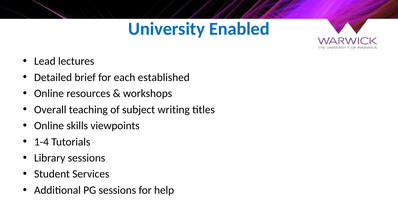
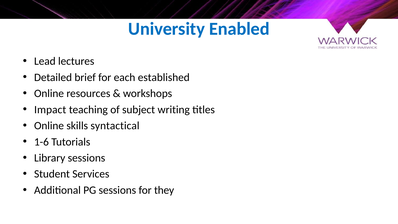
Overall: Overall -> Impact (50, 110)
viewpoints: viewpoints -> syntactical (115, 126)
1-4: 1-4 -> 1-6 (41, 142)
help: help -> they (164, 190)
